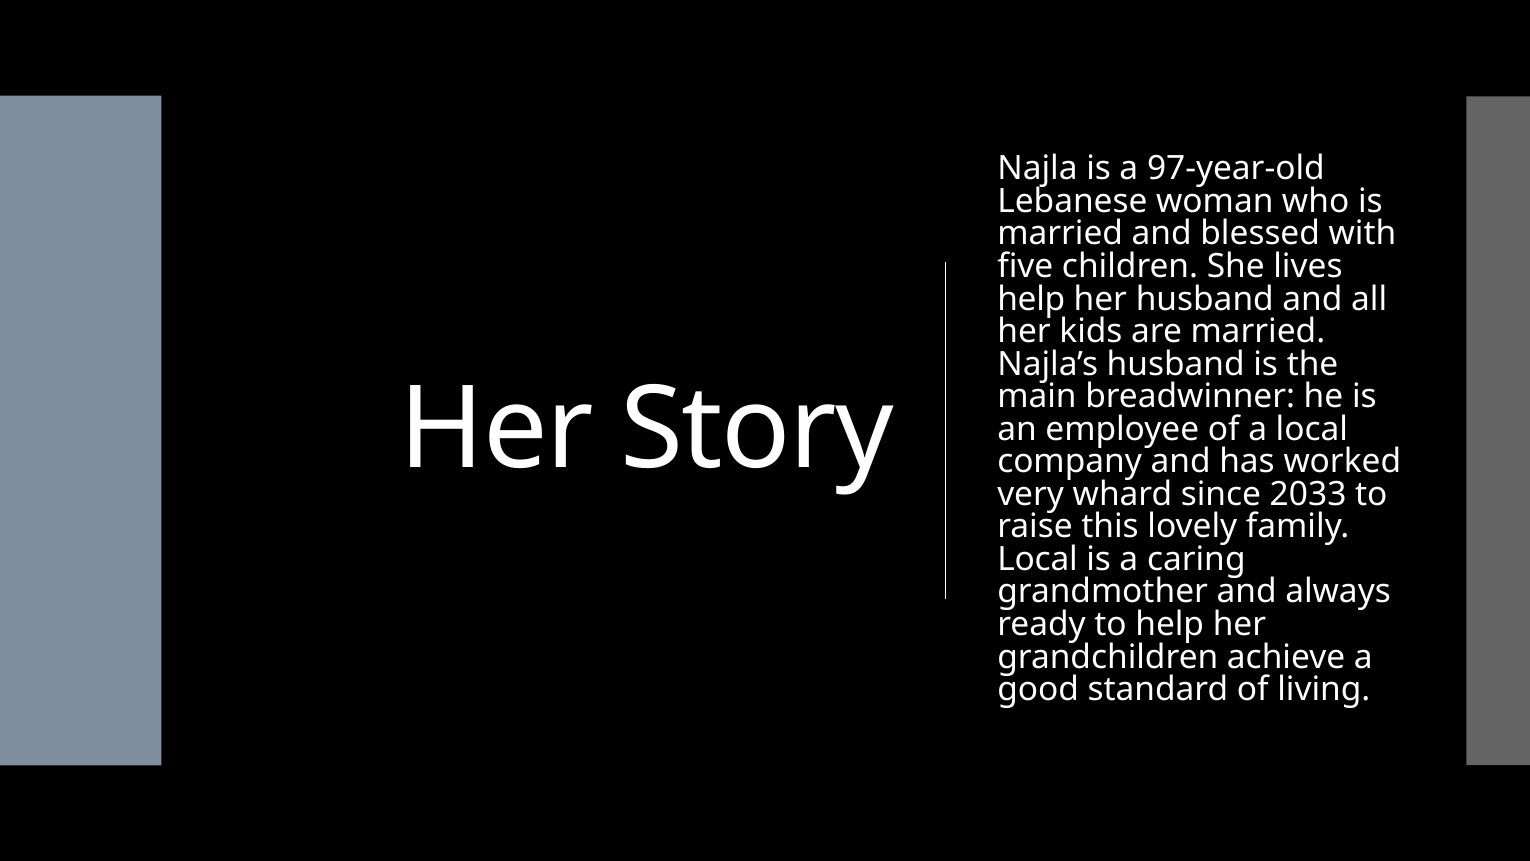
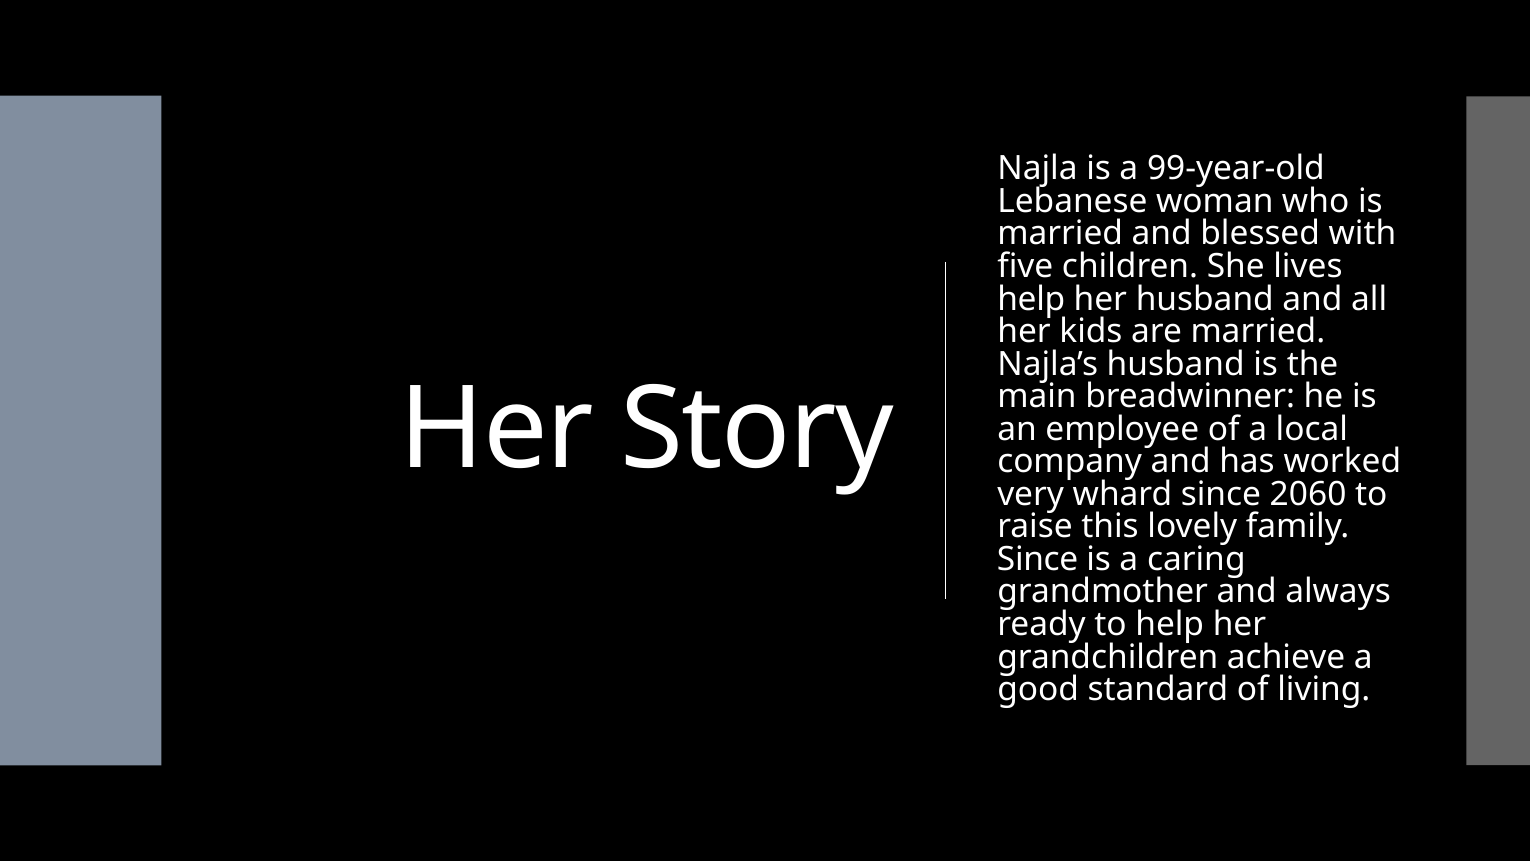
97-year-old: 97-year-old -> 99-year-old (1236, 169)
2033: 2033 -> 2060 (1308, 494)
Local: Local -> Since (1038, 559)
